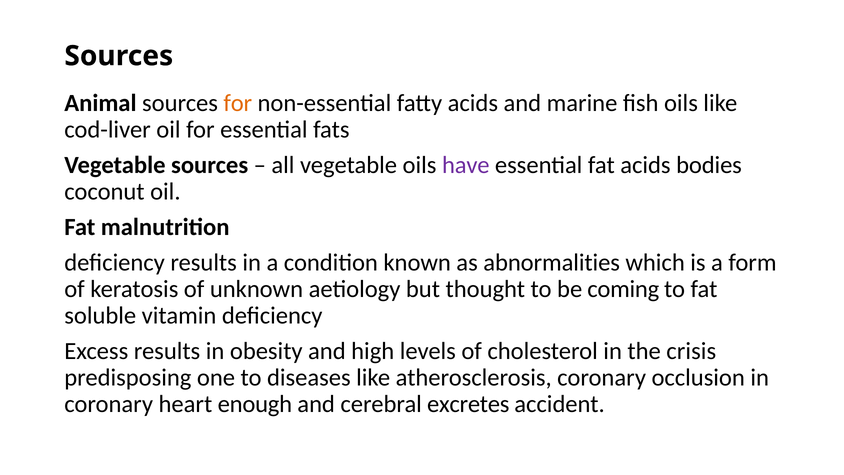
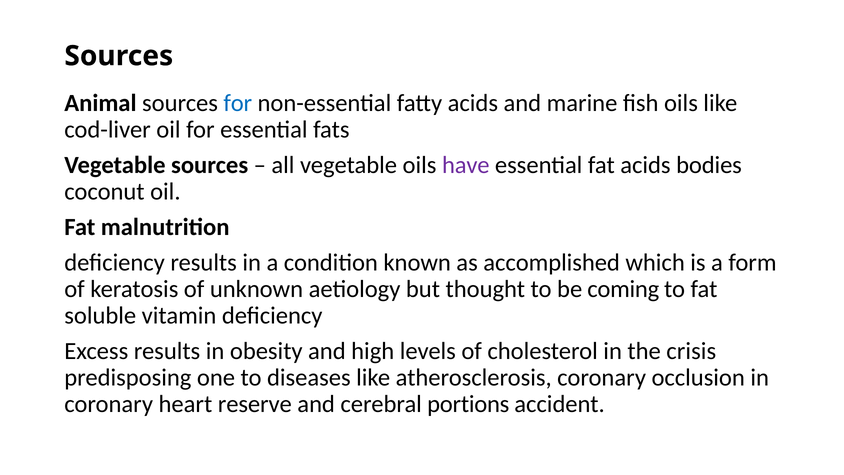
for colour: orange -> blue (238, 103)
abnormalities: abnormalities -> accomplished (552, 262)
enough: enough -> reserve (255, 404)
excretes: excretes -> portions (468, 404)
